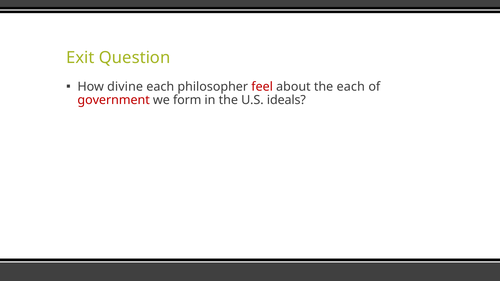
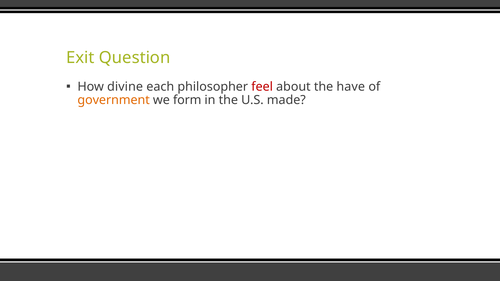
the each: each -> have (351, 87)
government colour: red -> orange (114, 100)
ideals: ideals -> made (286, 100)
